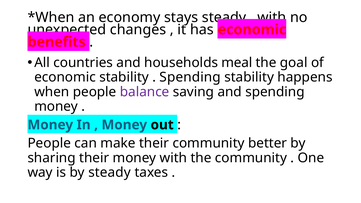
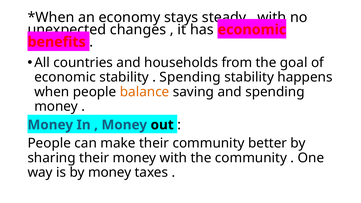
meal: meal -> from (237, 63)
balance colour: purple -> orange (145, 92)
by steady: steady -> money (110, 173)
